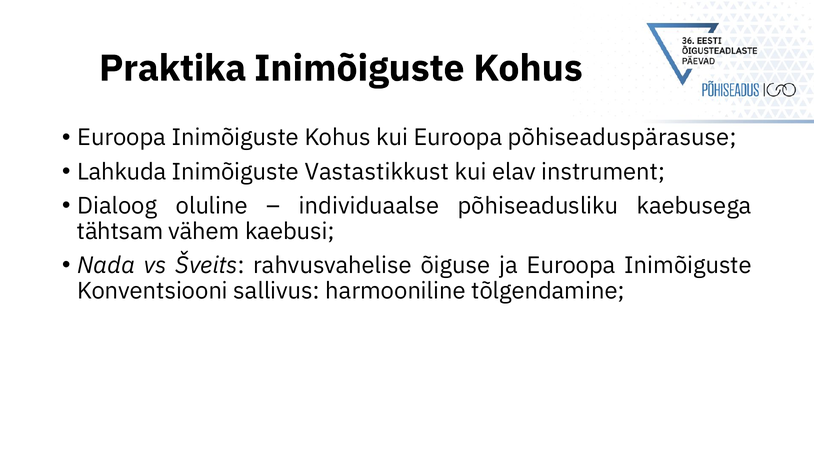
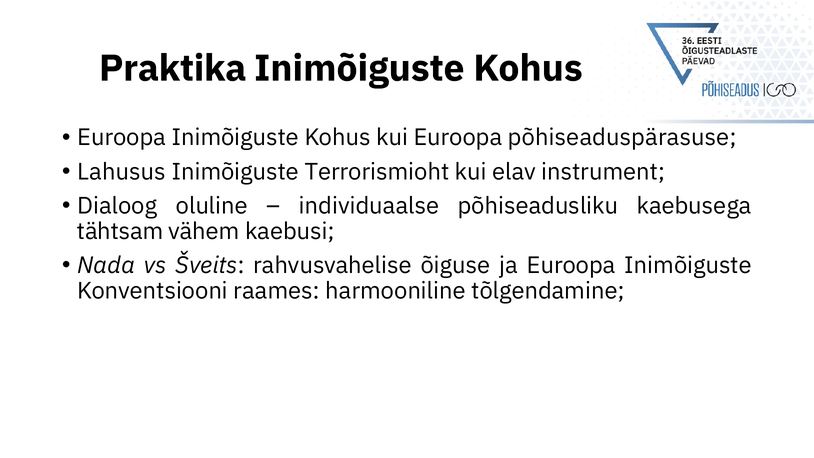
Lahkuda: Lahkuda -> Lahusus (122, 172)
Vastastikkust: Vastastikkust -> Terrorismioht (377, 172)
sallivus: sallivus -> raames (277, 291)
